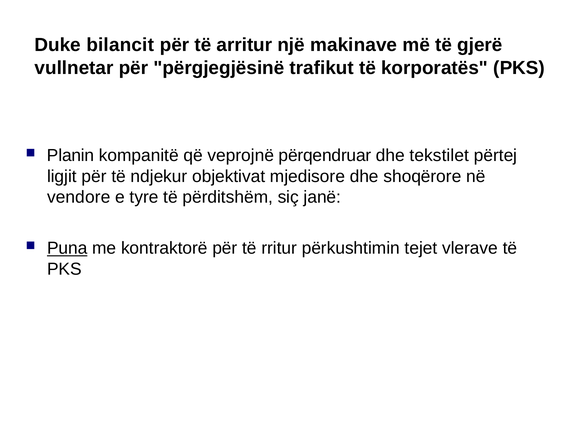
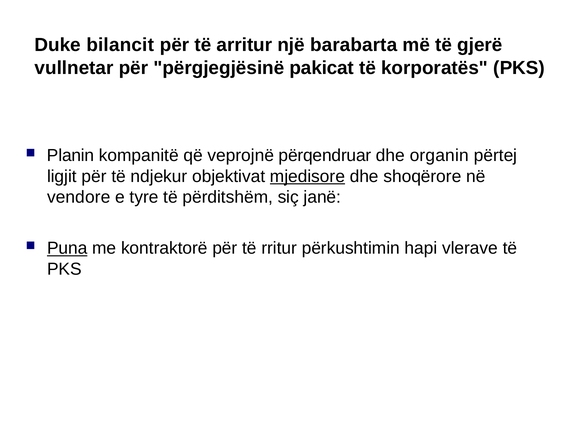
makinave: makinave -> barabarta (354, 45)
trafikut: trafikut -> pakicat (322, 68)
tekstilet: tekstilet -> organin (439, 155)
mjedisore underline: none -> present (307, 176)
tejet: tejet -> hapi (421, 248)
